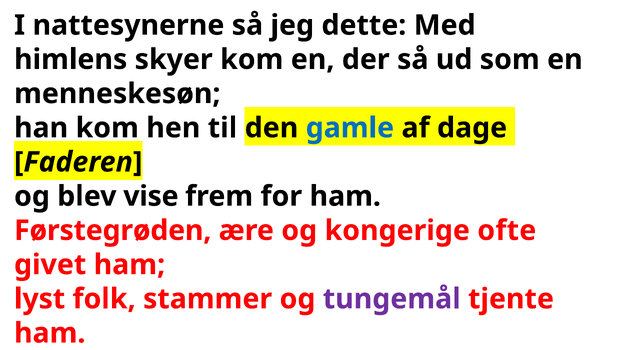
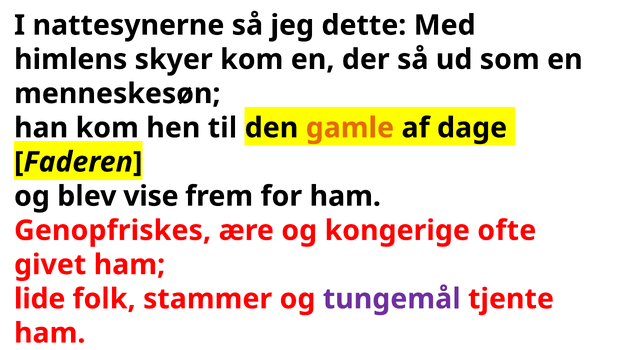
gamle colour: blue -> orange (350, 128)
Førstegrøden: Førstegrøden -> Genopfriskes (113, 230)
lyst: lyst -> lide (40, 299)
